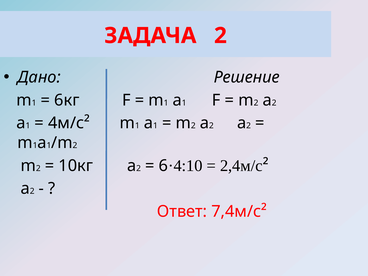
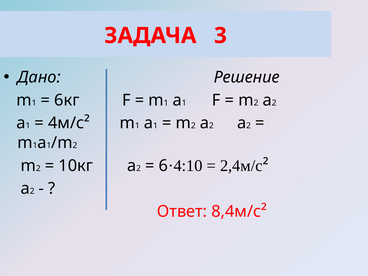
ЗАДАЧА 2: 2 -> 3 (220, 36)
7,4м/с²: 7,4м/с² -> 8,4м/с² (239, 211)
